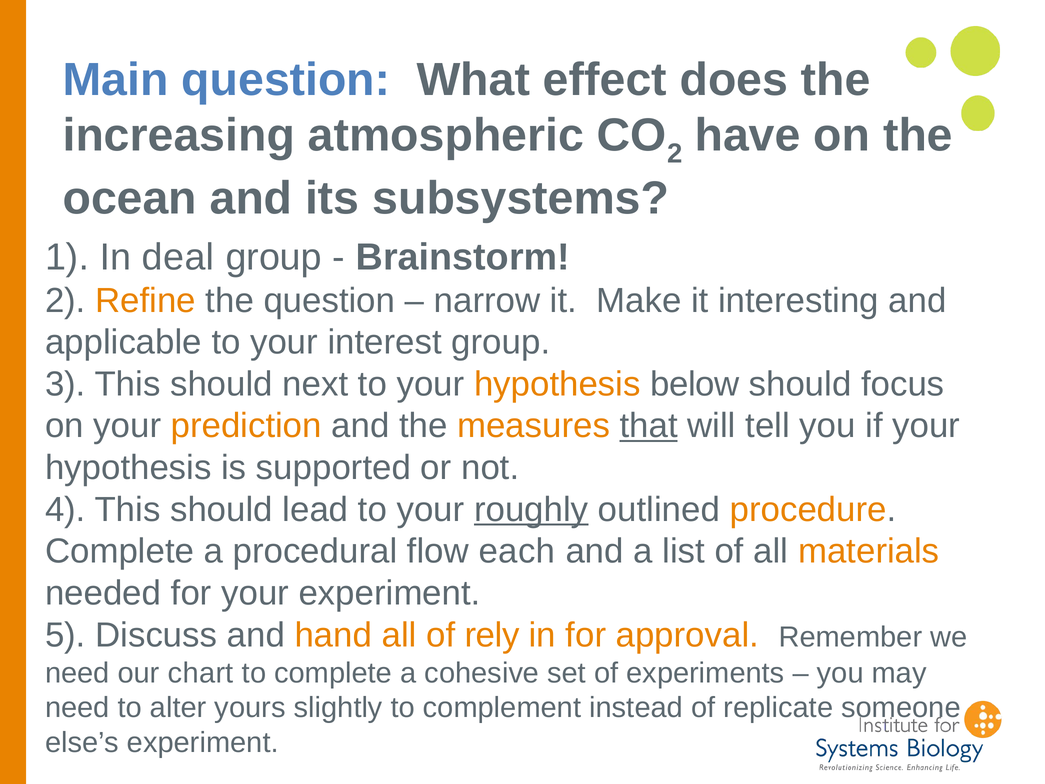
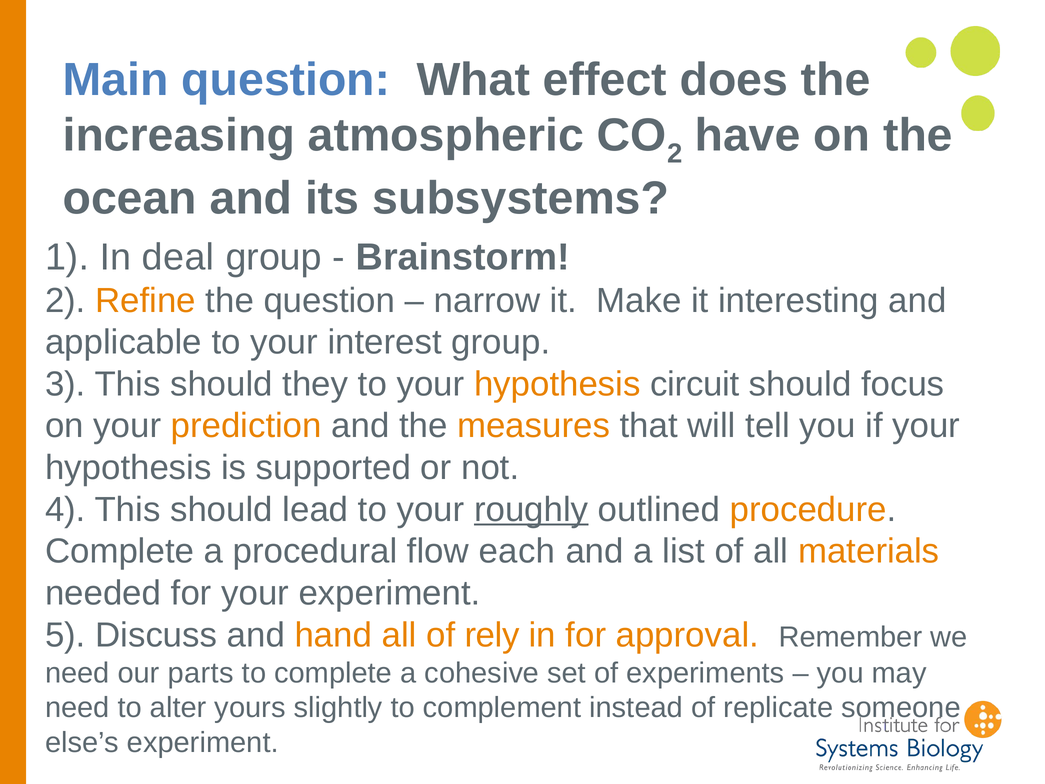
next: next -> they (315, 384)
below: below -> circuit (695, 384)
that underline: present -> none (649, 426)
chart: chart -> parts (201, 673)
